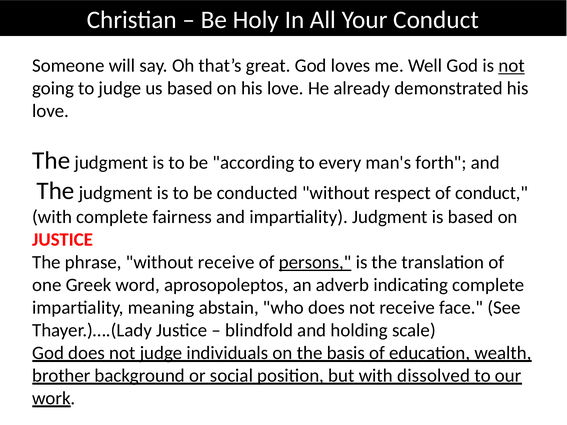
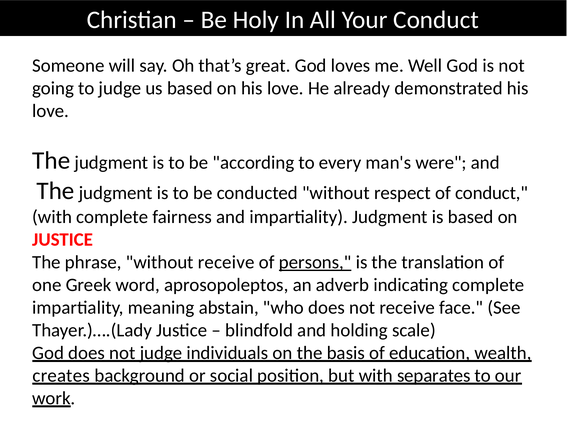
not underline: present -> none (512, 66)
forth: forth -> were (441, 163)
brother: brother -> creates (61, 376)
dissolved: dissolved -> separates (434, 376)
